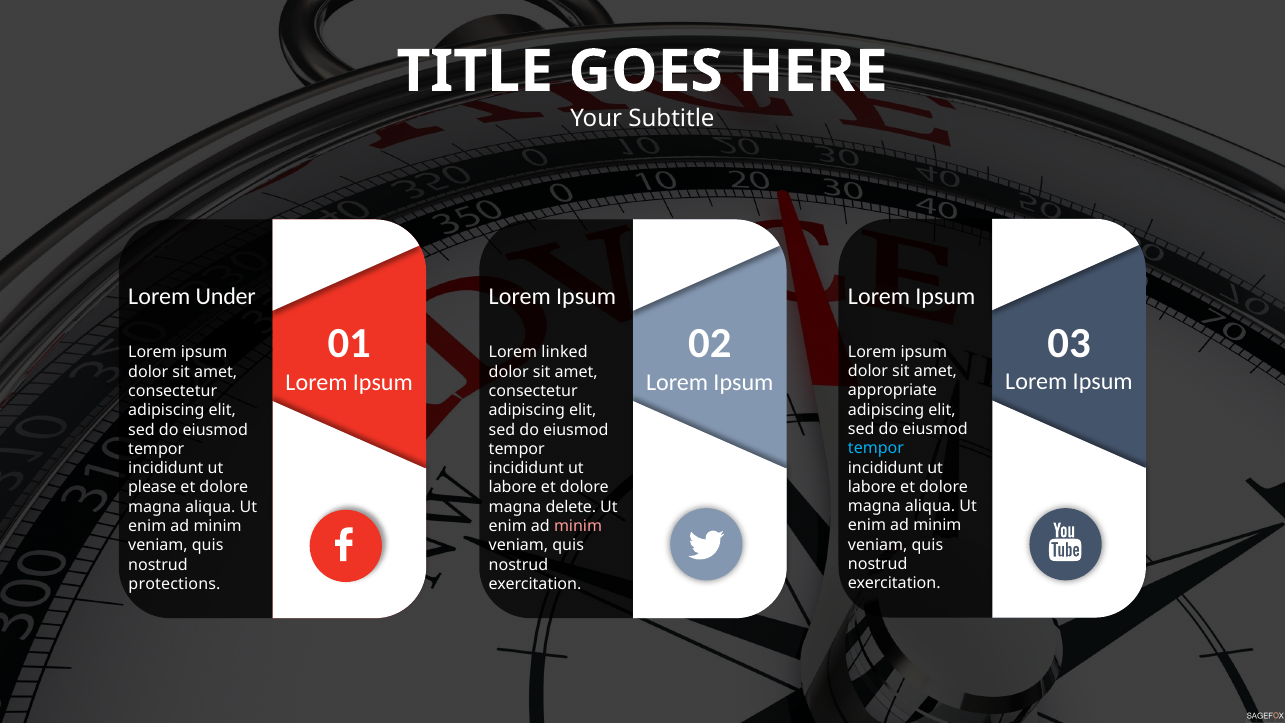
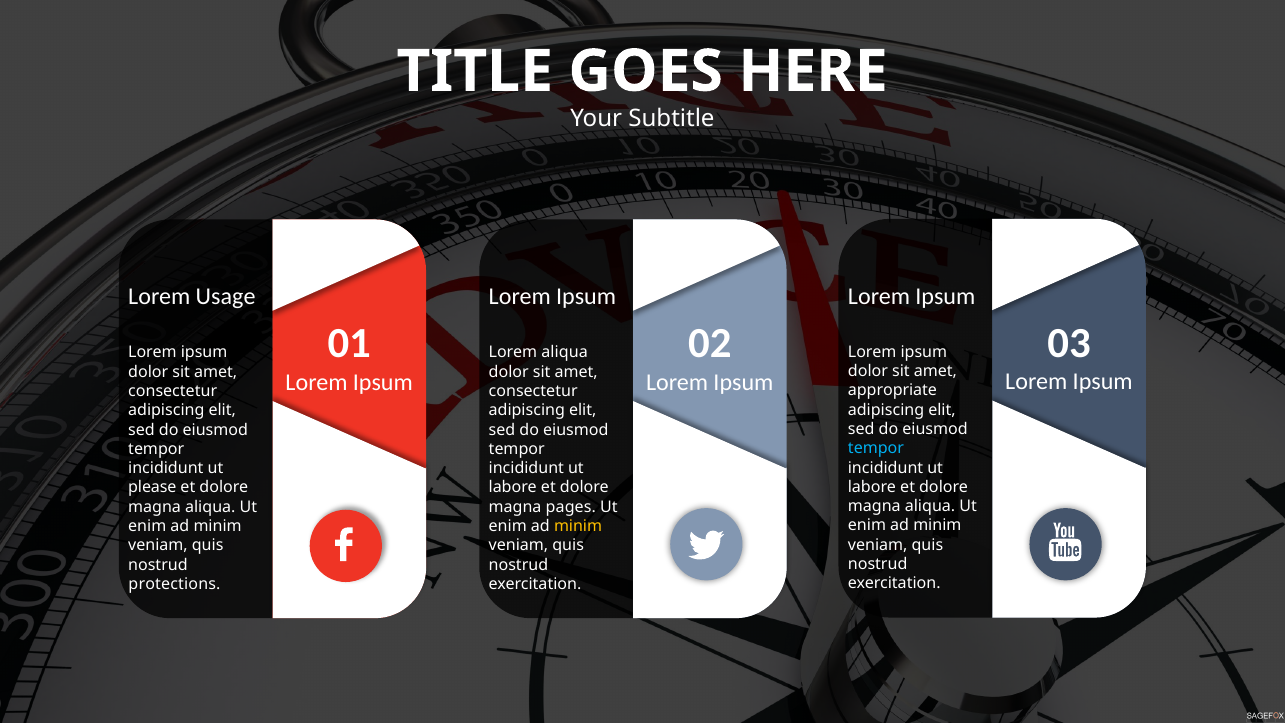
Under: Under -> Usage (226, 297)
Lorem linked: linked -> aliqua (565, 353)
delete: delete -> pages (571, 507)
minim colour: pink -> yellow (578, 526)
